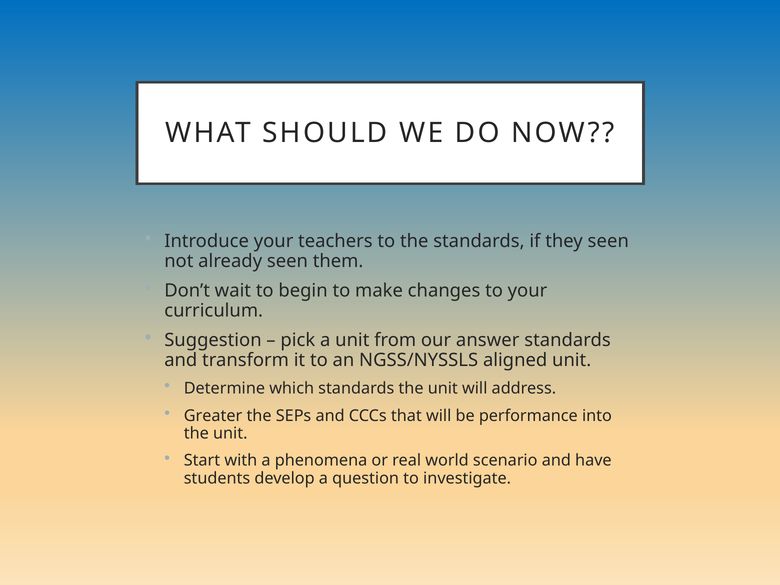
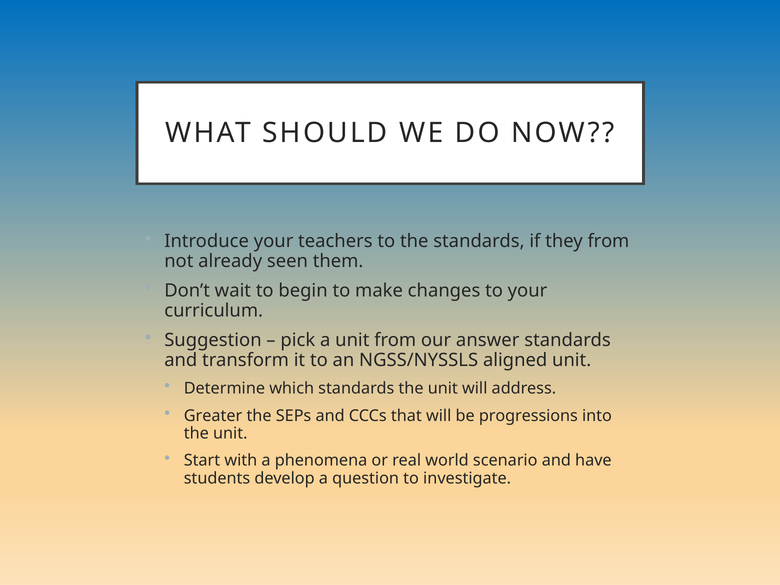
they seen: seen -> from (608, 241)
performance: performance -> progressions (528, 416)
